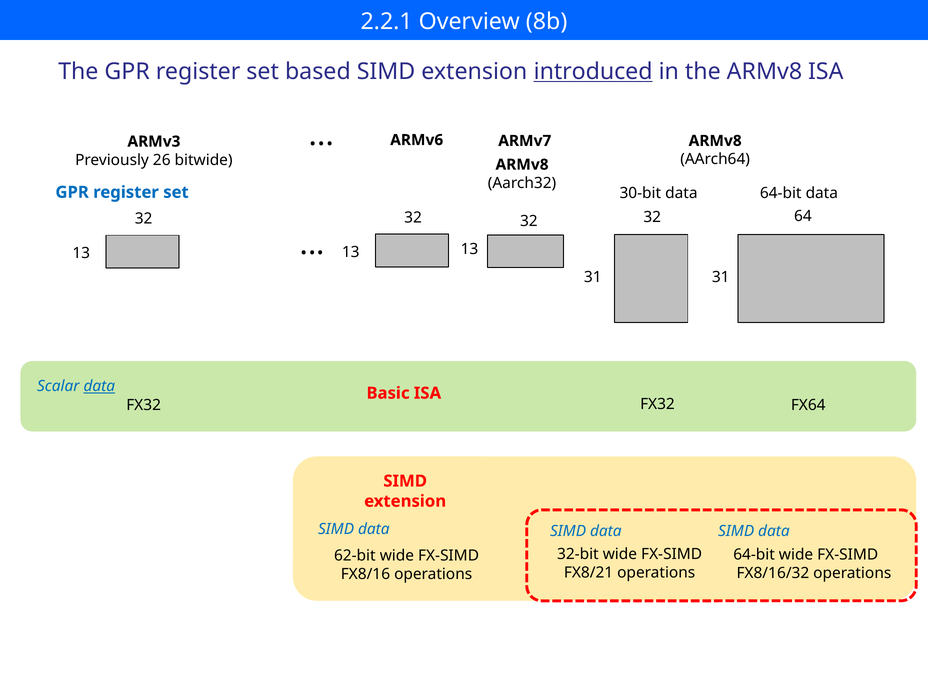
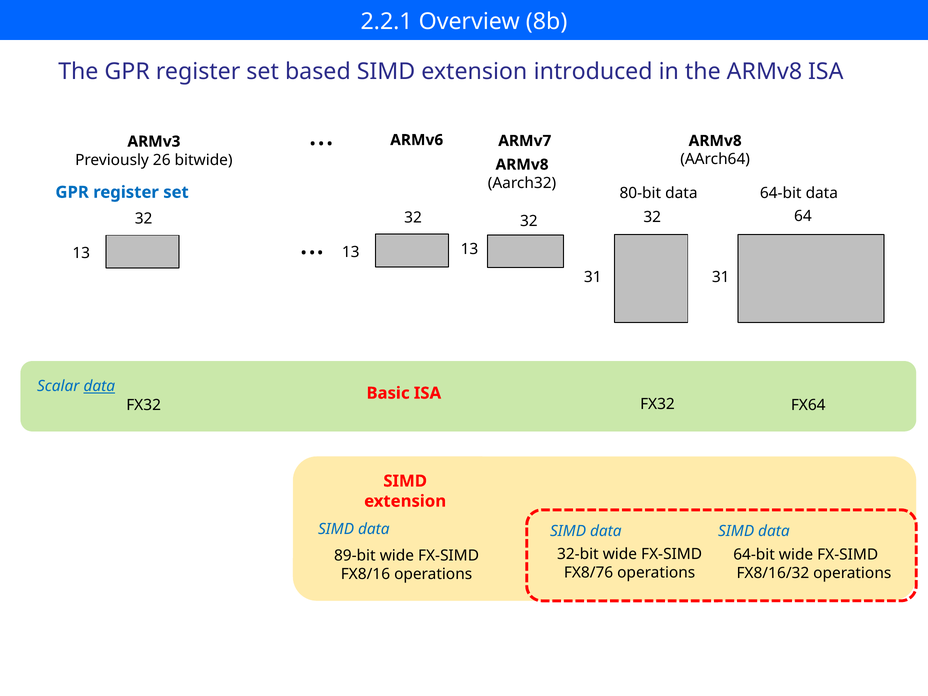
introduced underline: present -> none (593, 71)
30-bit: 30-bit -> 80-bit (640, 193)
62-bit: 62-bit -> 89-bit (355, 556)
FX8/21: FX8/21 -> FX8/76 (589, 573)
